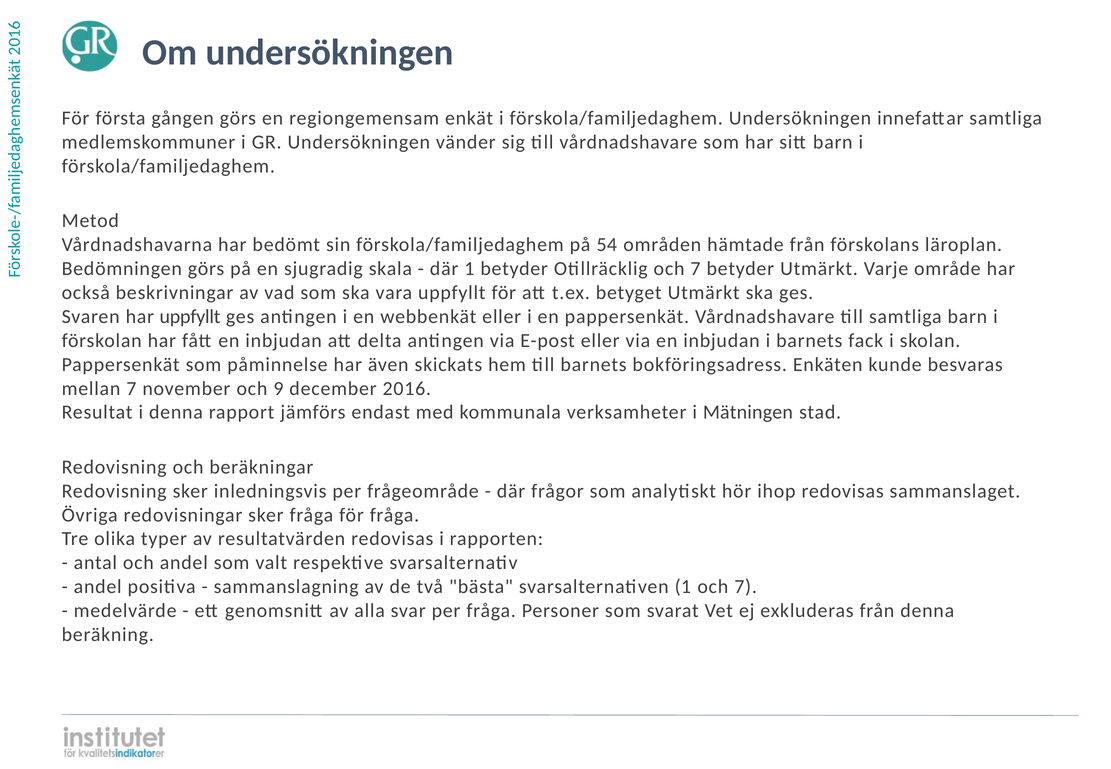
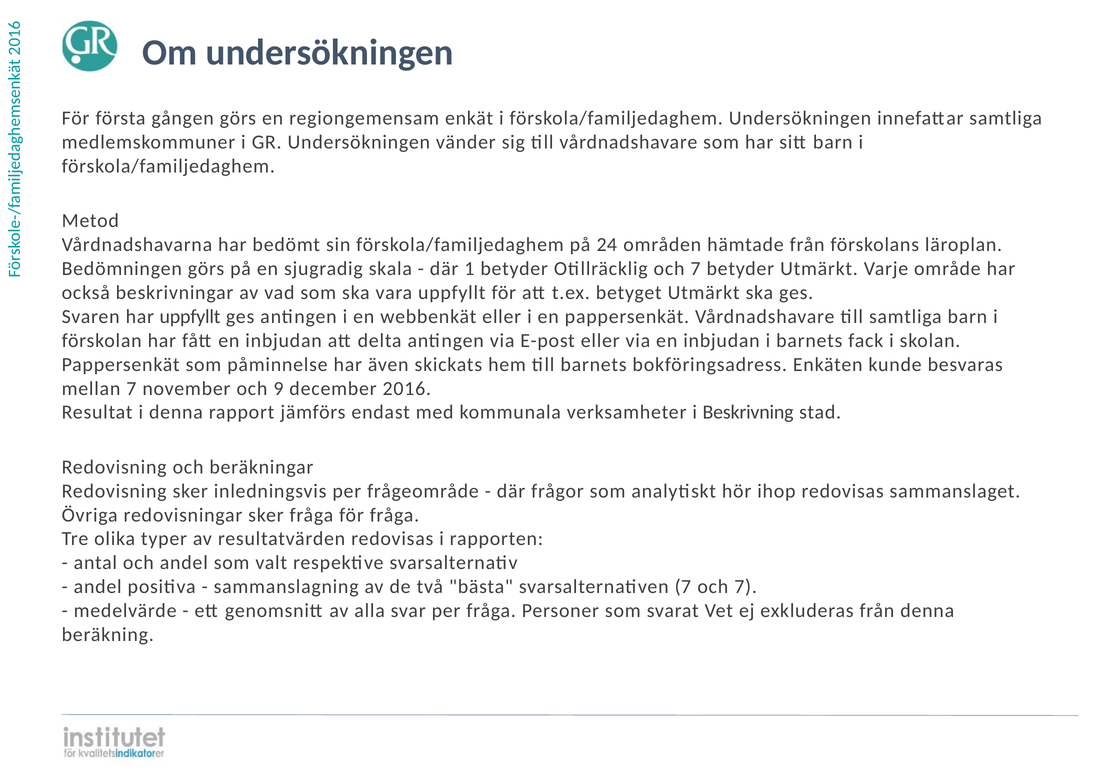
54: 54 -> 24 (607, 245)
Mätningen: Mätningen -> Beskrivning (748, 412)
svarsalternativen 1: 1 -> 7 (683, 587)
